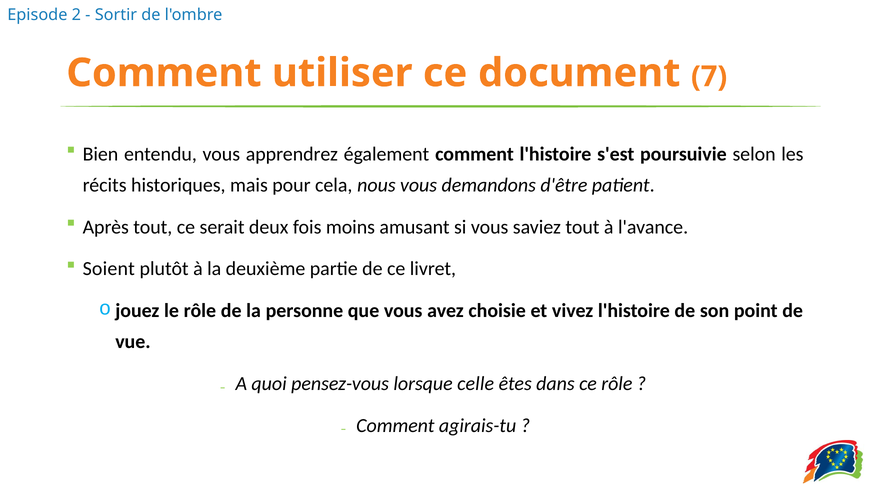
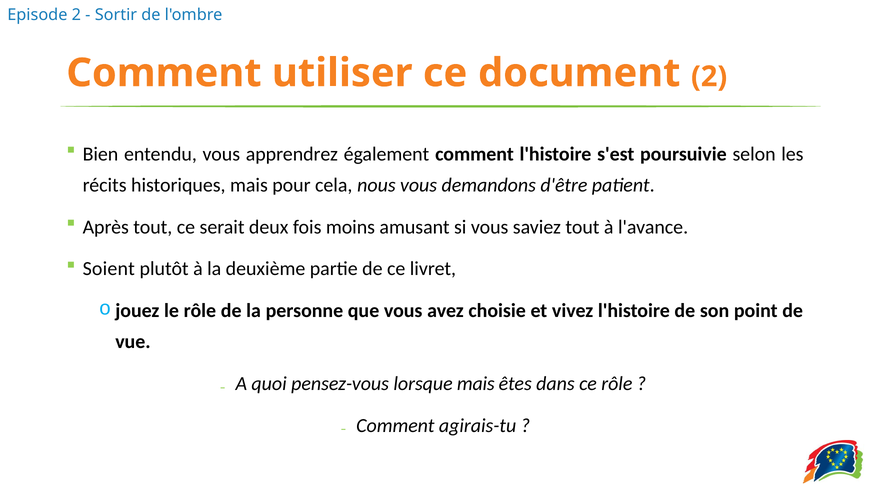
document 7: 7 -> 2 (709, 77)
lorsque celle: celle -> mais (476, 384)
